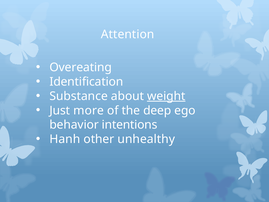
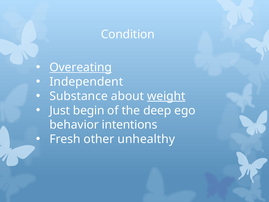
Attention: Attention -> Condition (128, 34)
Overeating underline: none -> present (81, 67)
Identification: Identification -> Independent (86, 82)
more: more -> begin (89, 110)
Hanh: Hanh -> Fresh (65, 139)
